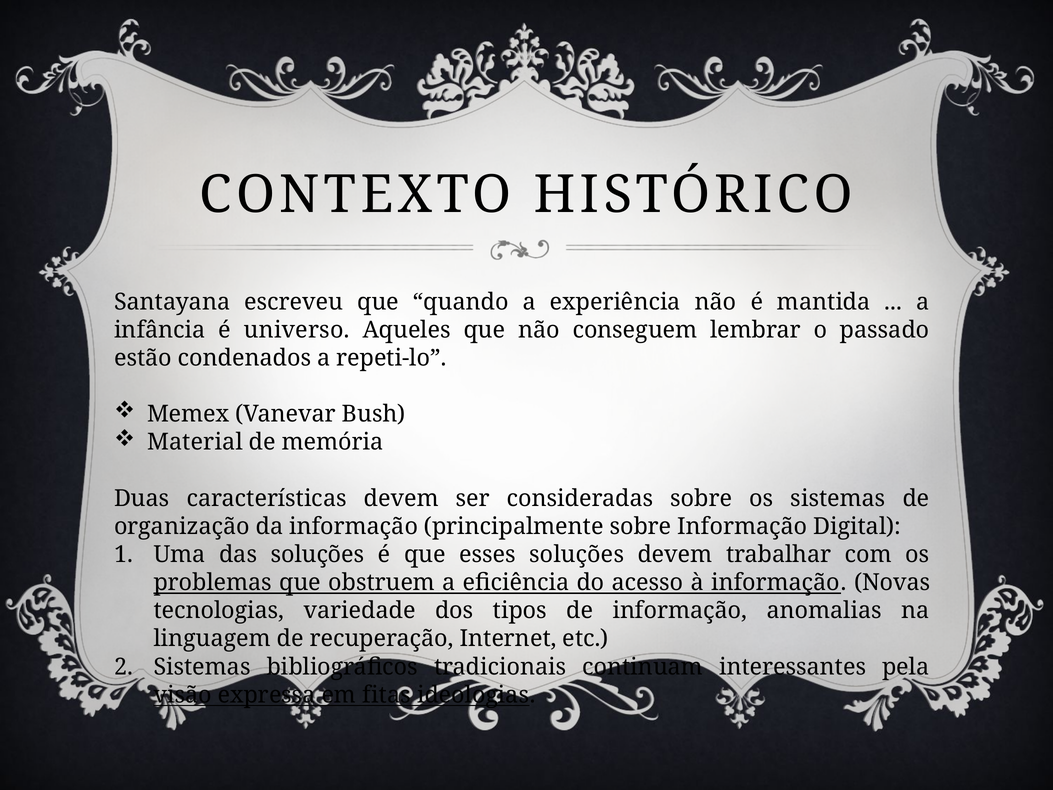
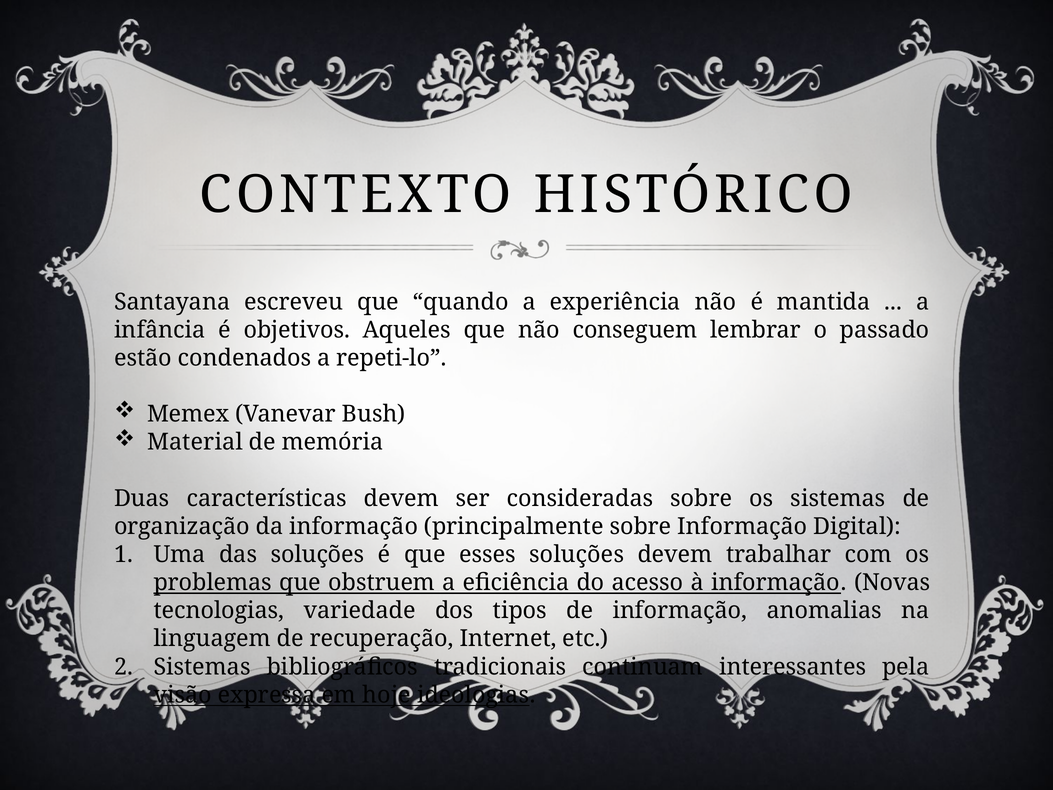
universo: universo -> objetivos (297, 330)
fitas: fitas -> hoje (387, 695)
